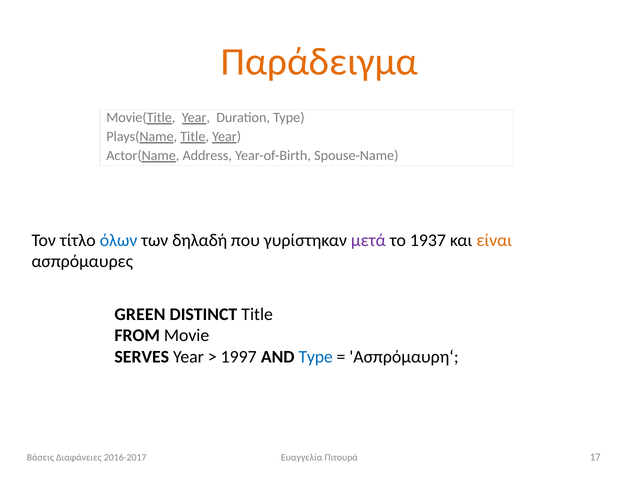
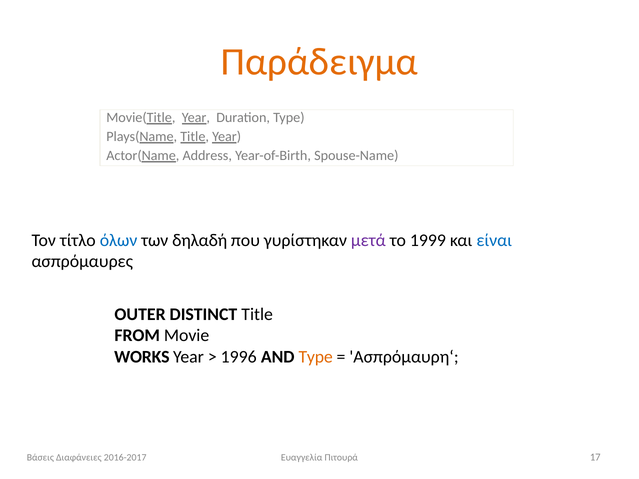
1937: 1937 -> 1999 (428, 240)
είναι colour: orange -> blue (494, 240)
GREEN: GREEN -> OUTER (140, 314)
SERVES: SERVES -> WORKS (142, 357)
1997: 1997 -> 1996 (239, 357)
Type colour: blue -> orange (316, 357)
